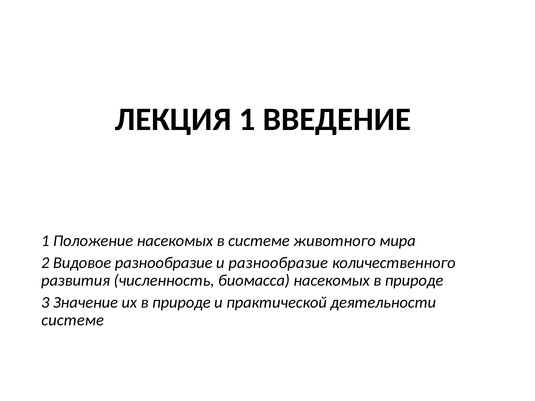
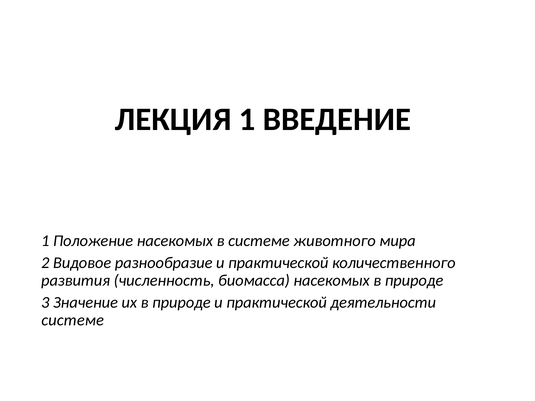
разнообразие и разнообразие: разнообразие -> практической (278, 263)
